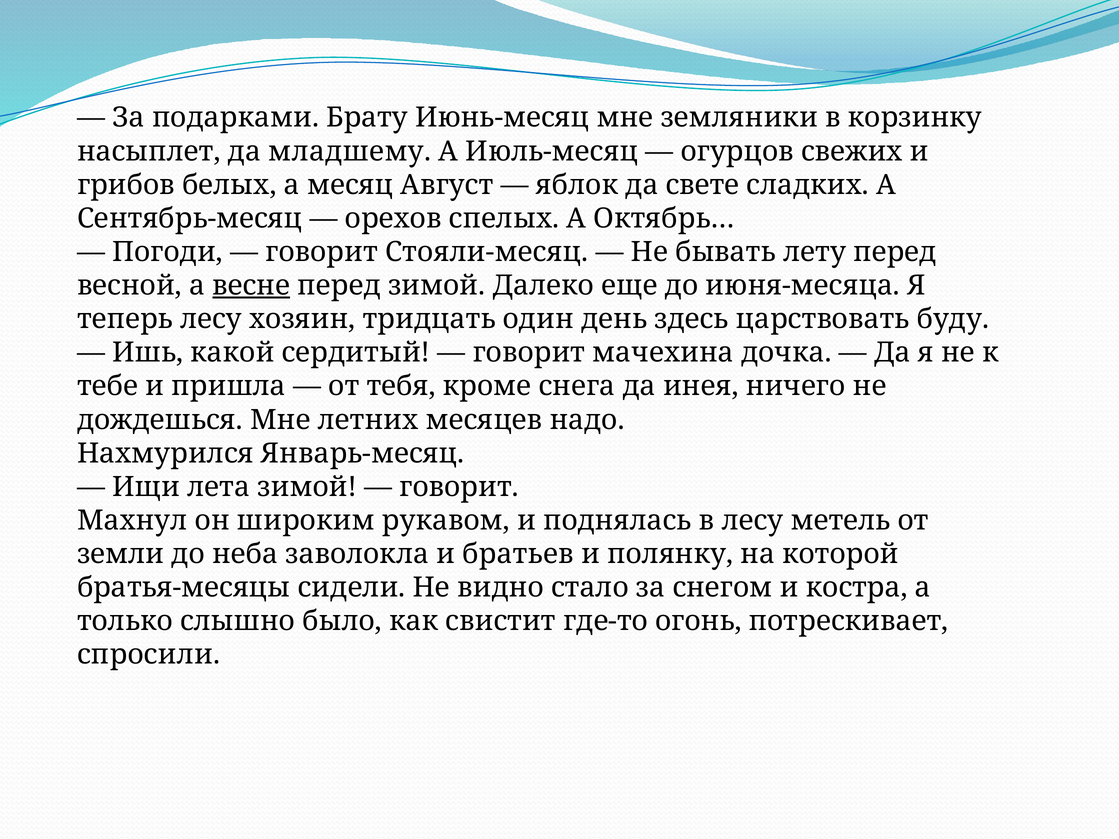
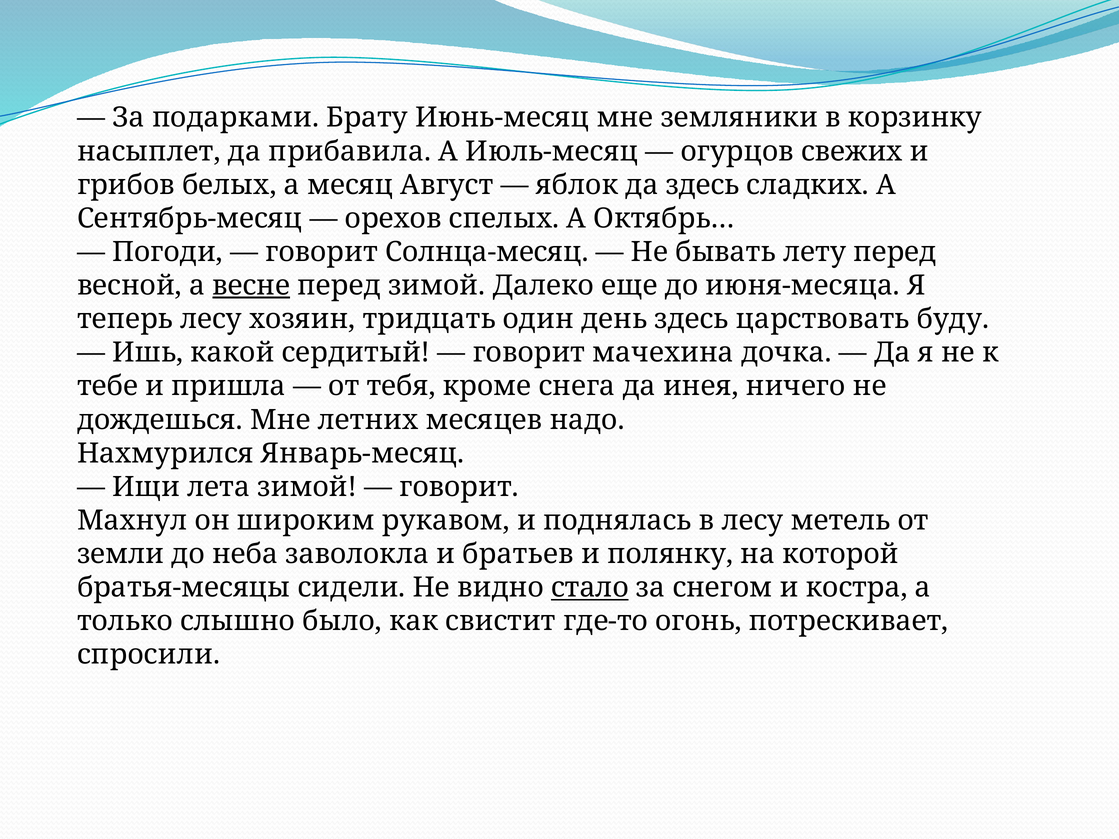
младшему: младшему -> прибавила (350, 151)
да свете: свете -> здесь (702, 185)
Стояли-месяц: Стояли-месяц -> Солнца-месяц (487, 252)
стало underline: none -> present (590, 588)
